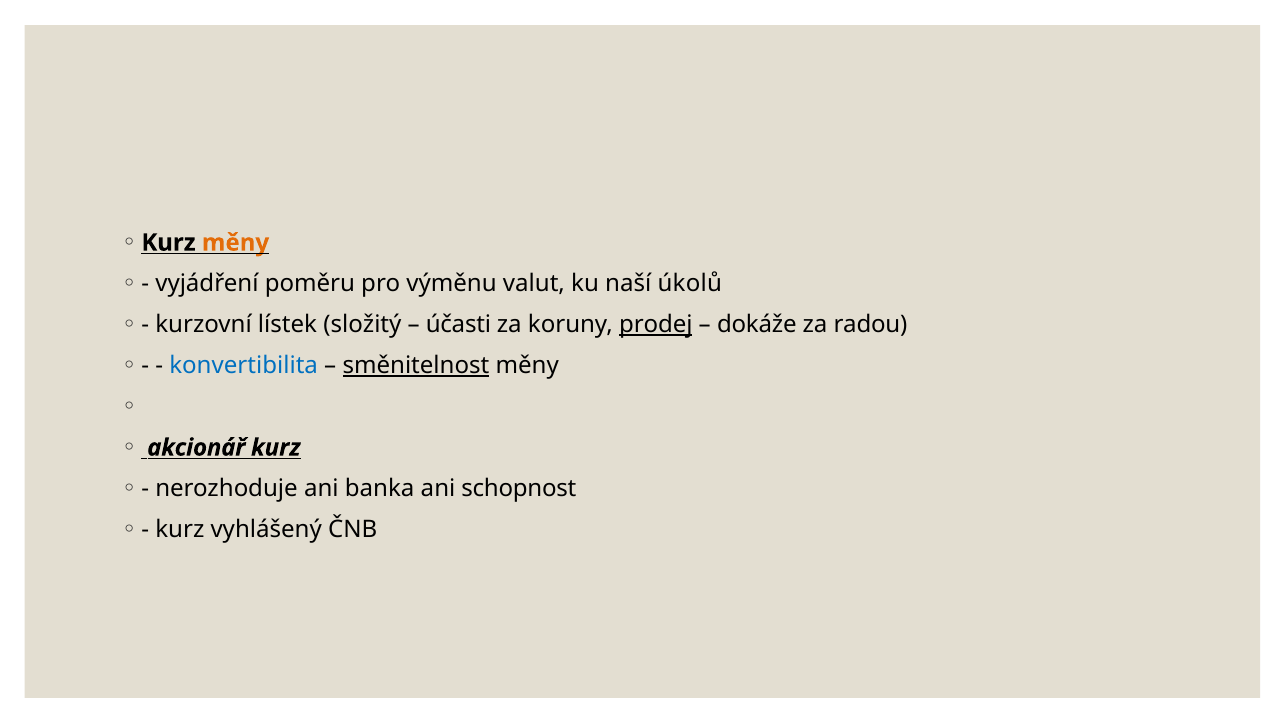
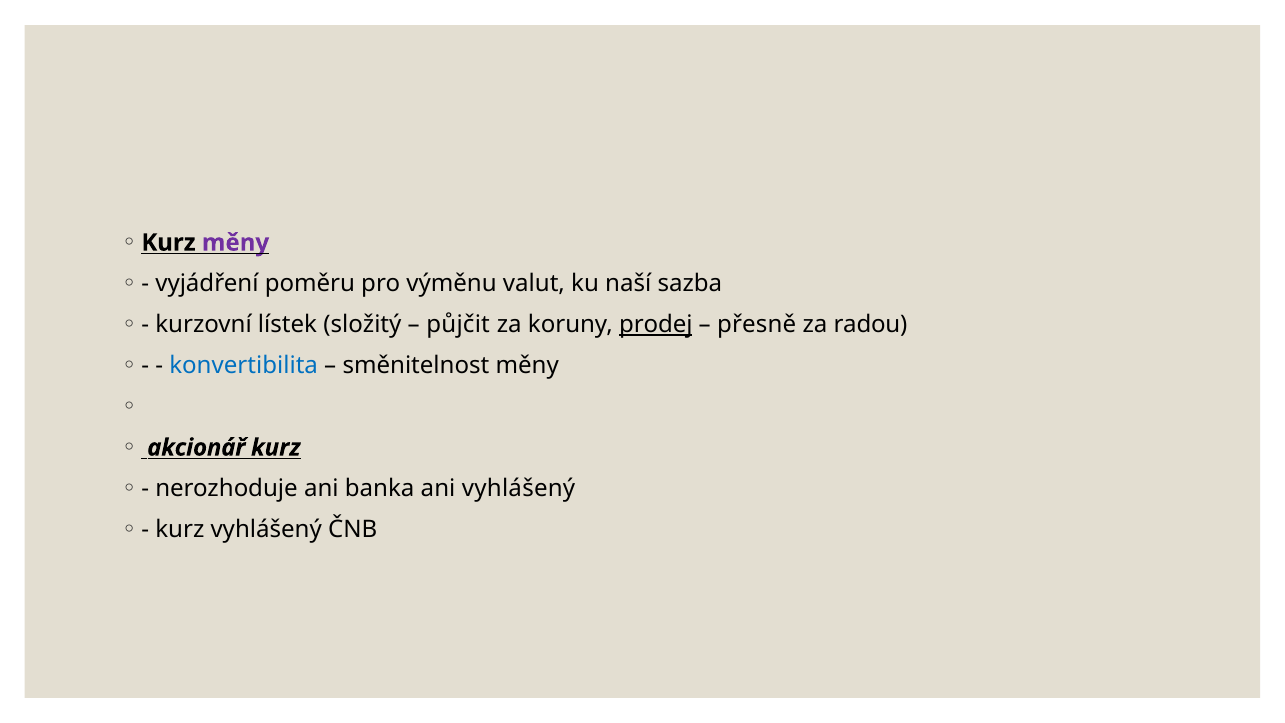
měny colour: orange -> purple (236, 243)
úkolů: úkolů -> sazba (690, 284)
účasti: účasti -> půjčit (458, 325)
dokáže: dokáže -> přesně (757, 325)
směnitelnost underline: present -> none (416, 366)
ani schopnost: schopnost -> vyhlášený (519, 488)
